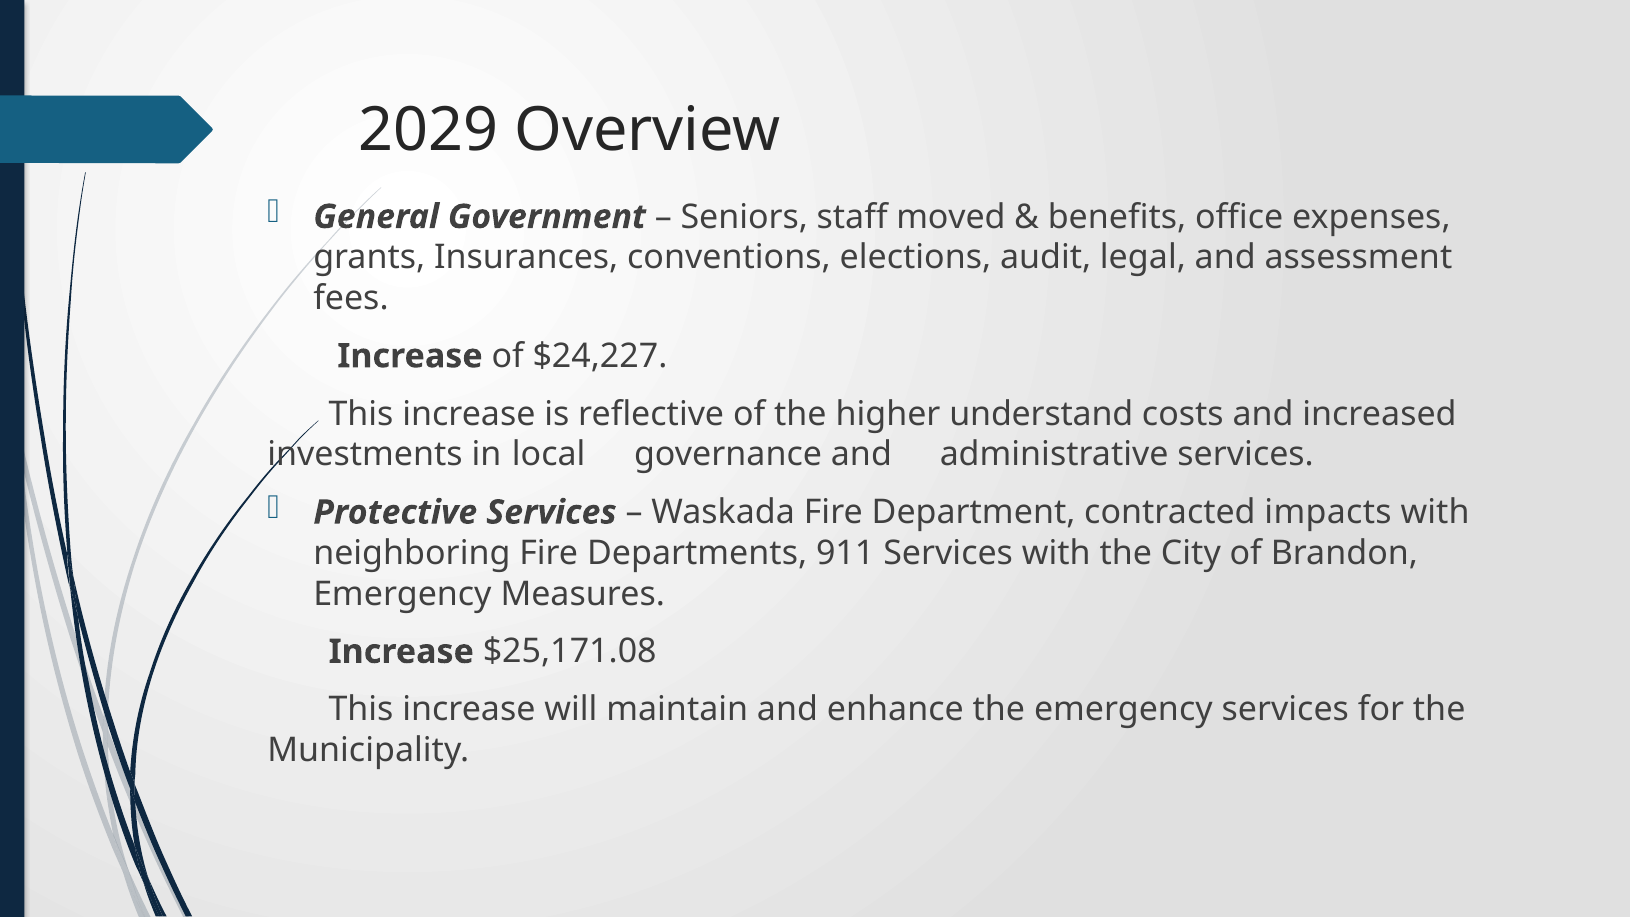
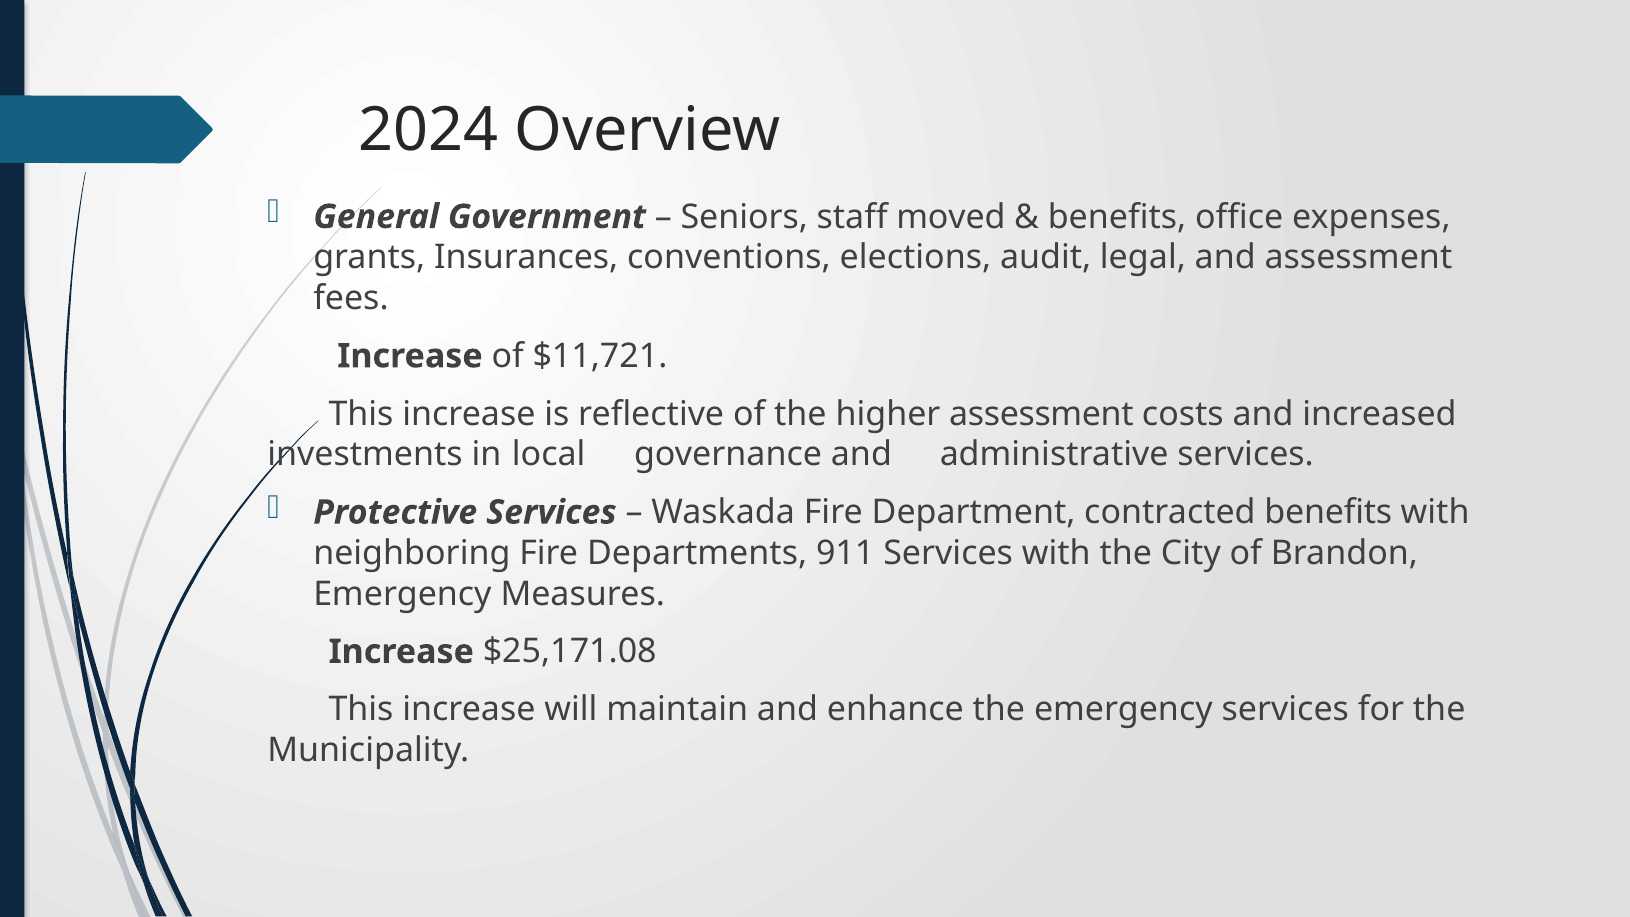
2029: 2029 -> 2024 (429, 131)
$24,227: $24,227 -> $11,721 (600, 356)
higher understand: understand -> assessment (1041, 414)
contracted impacts: impacts -> benefits (1328, 512)
